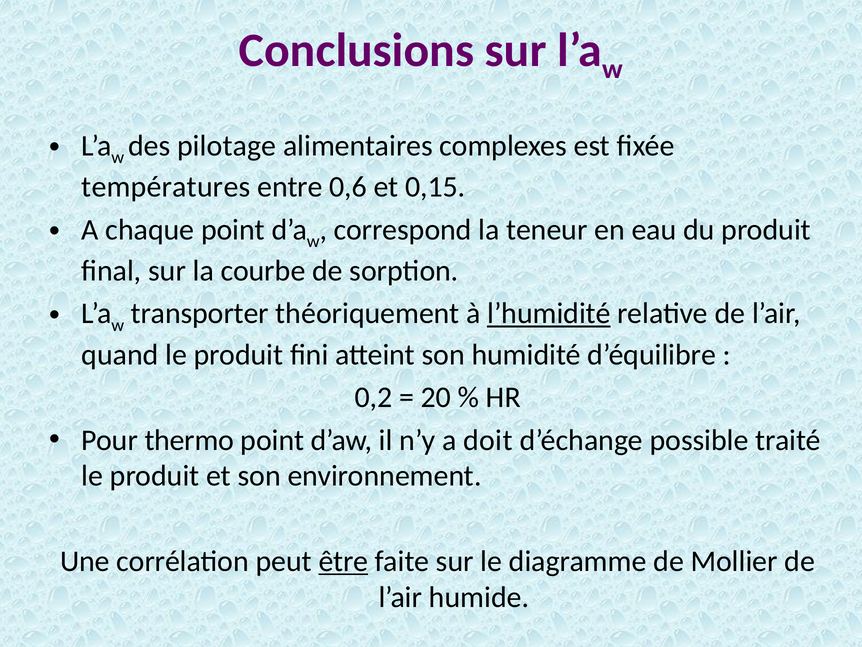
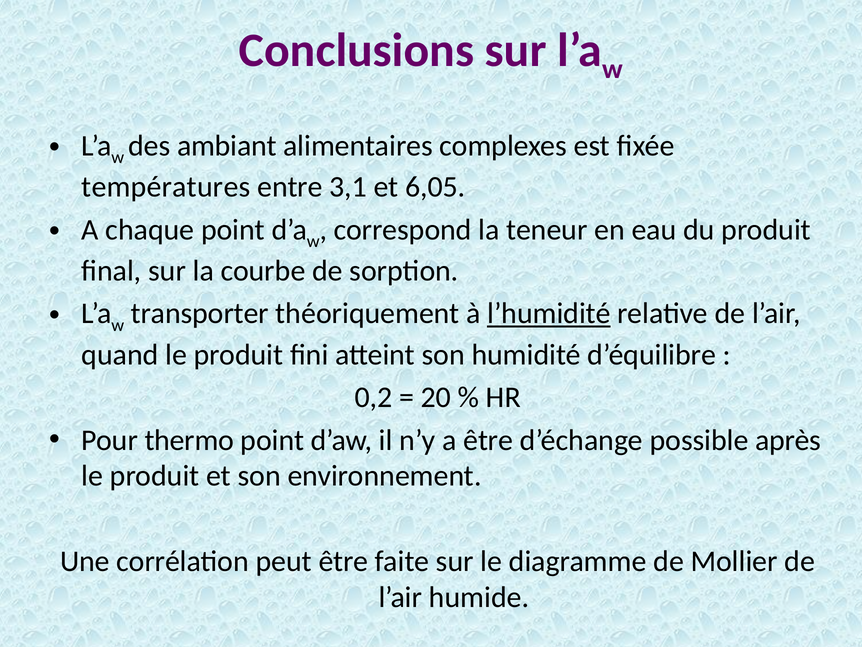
pilotage: pilotage -> ambiant (227, 146)
0,6: 0,6 -> 3,1 (348, 187)
0,15: 0,15 -> 6,05 (435, 187)
a doit: doit -> être (488, 440)
traité: traité -> après (788, 440)
être underline: present -> none (344, 561)
